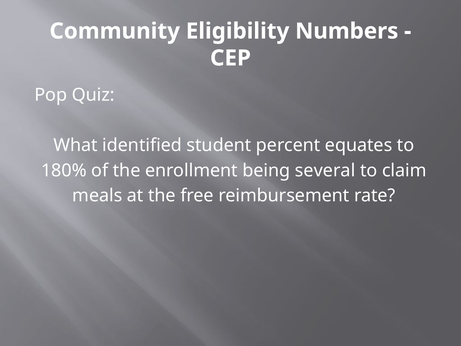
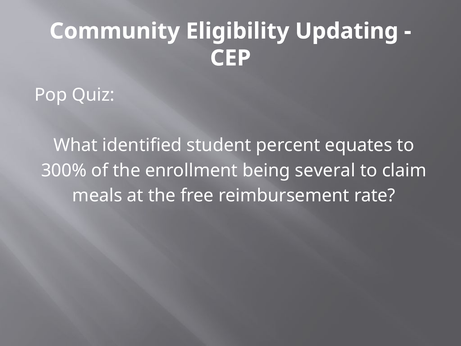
Numbers: Numbers -> Updating (347, 31)
180%: 180% -> 300% (64, 170)
